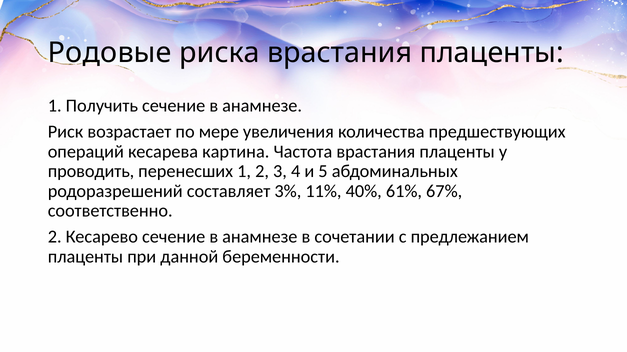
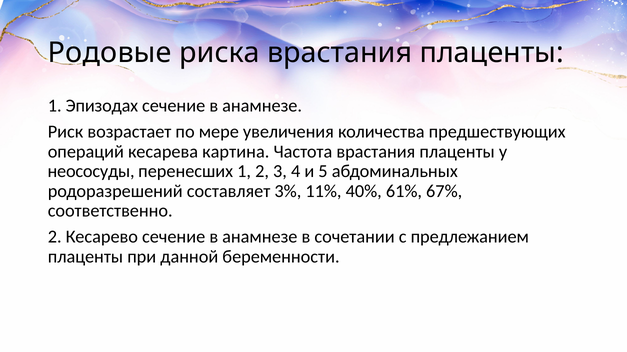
Получить: Получить -> Эпизодах (102, 106)
проводить: проводить -> неососуды (91, 172)
